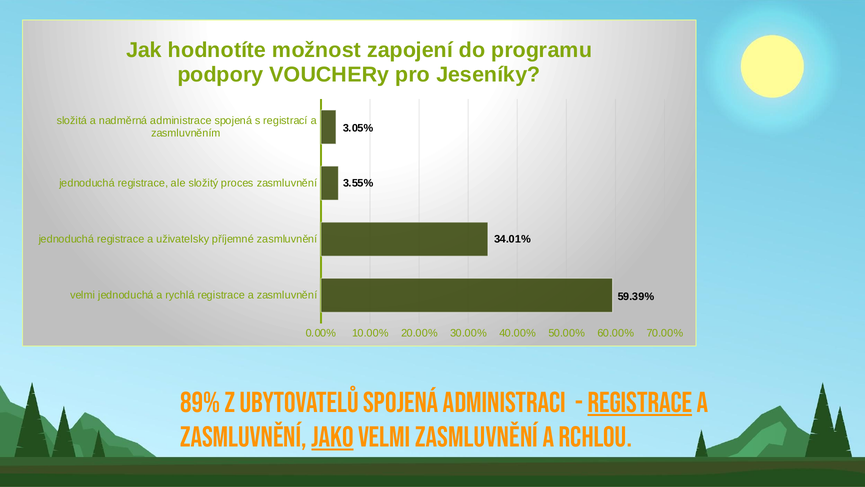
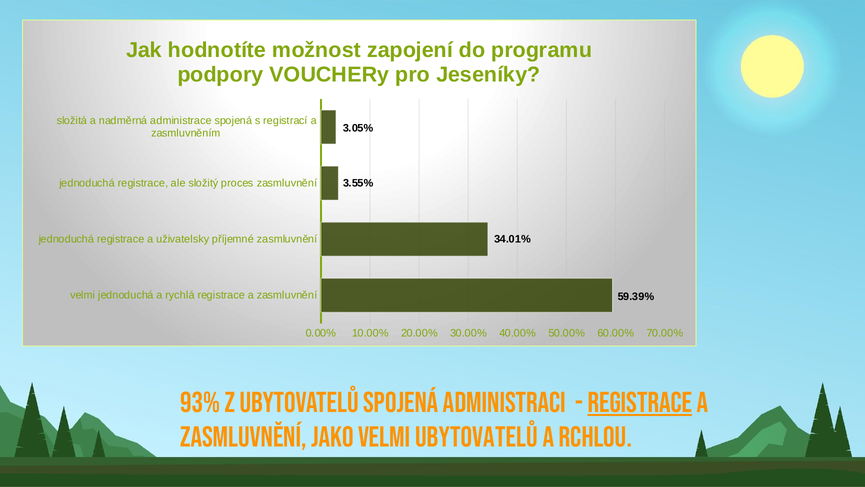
89%: 89% -> 93% (200, 402)
JAKO underline: present -> none (332, 437)
VELMI ZASMLUVNĚNÍ: ZASMLUVNĚNÍ -> UBYTOVATELŮ (477, 437)
